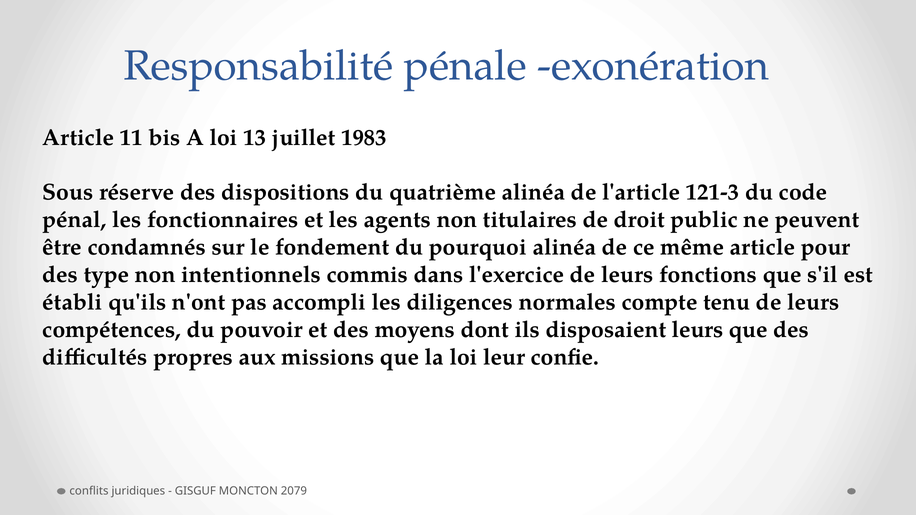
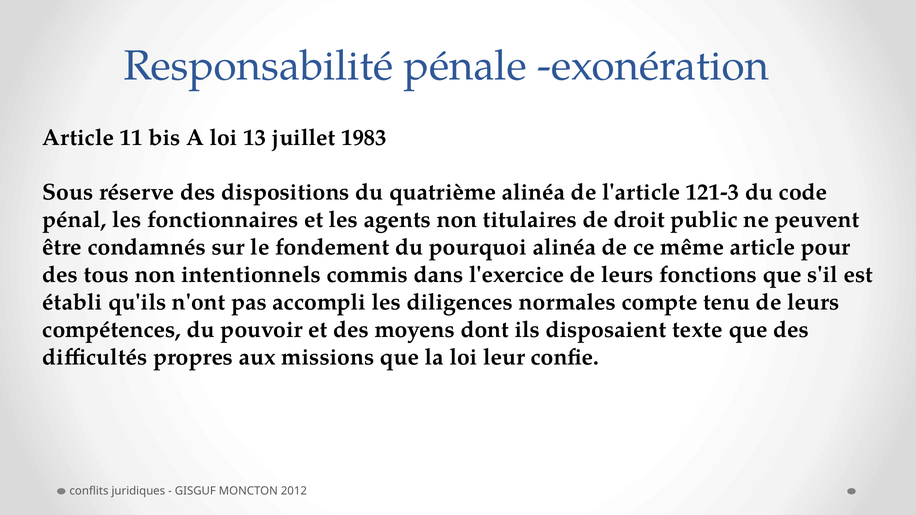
type: type -> tous (106, 275)
disposaient leurs: leurs -> texte (697, 330)
2079: 2079 -> 2012 (294, 491)
